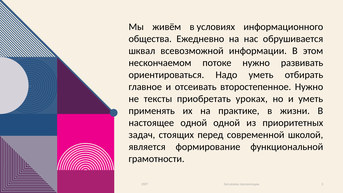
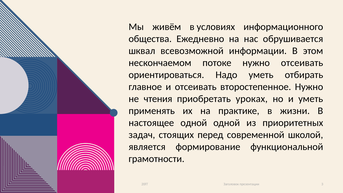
нужно развивать: развивать -> отсеивать (302, 63)
тексты: тексты -> чтения (158, 99)
